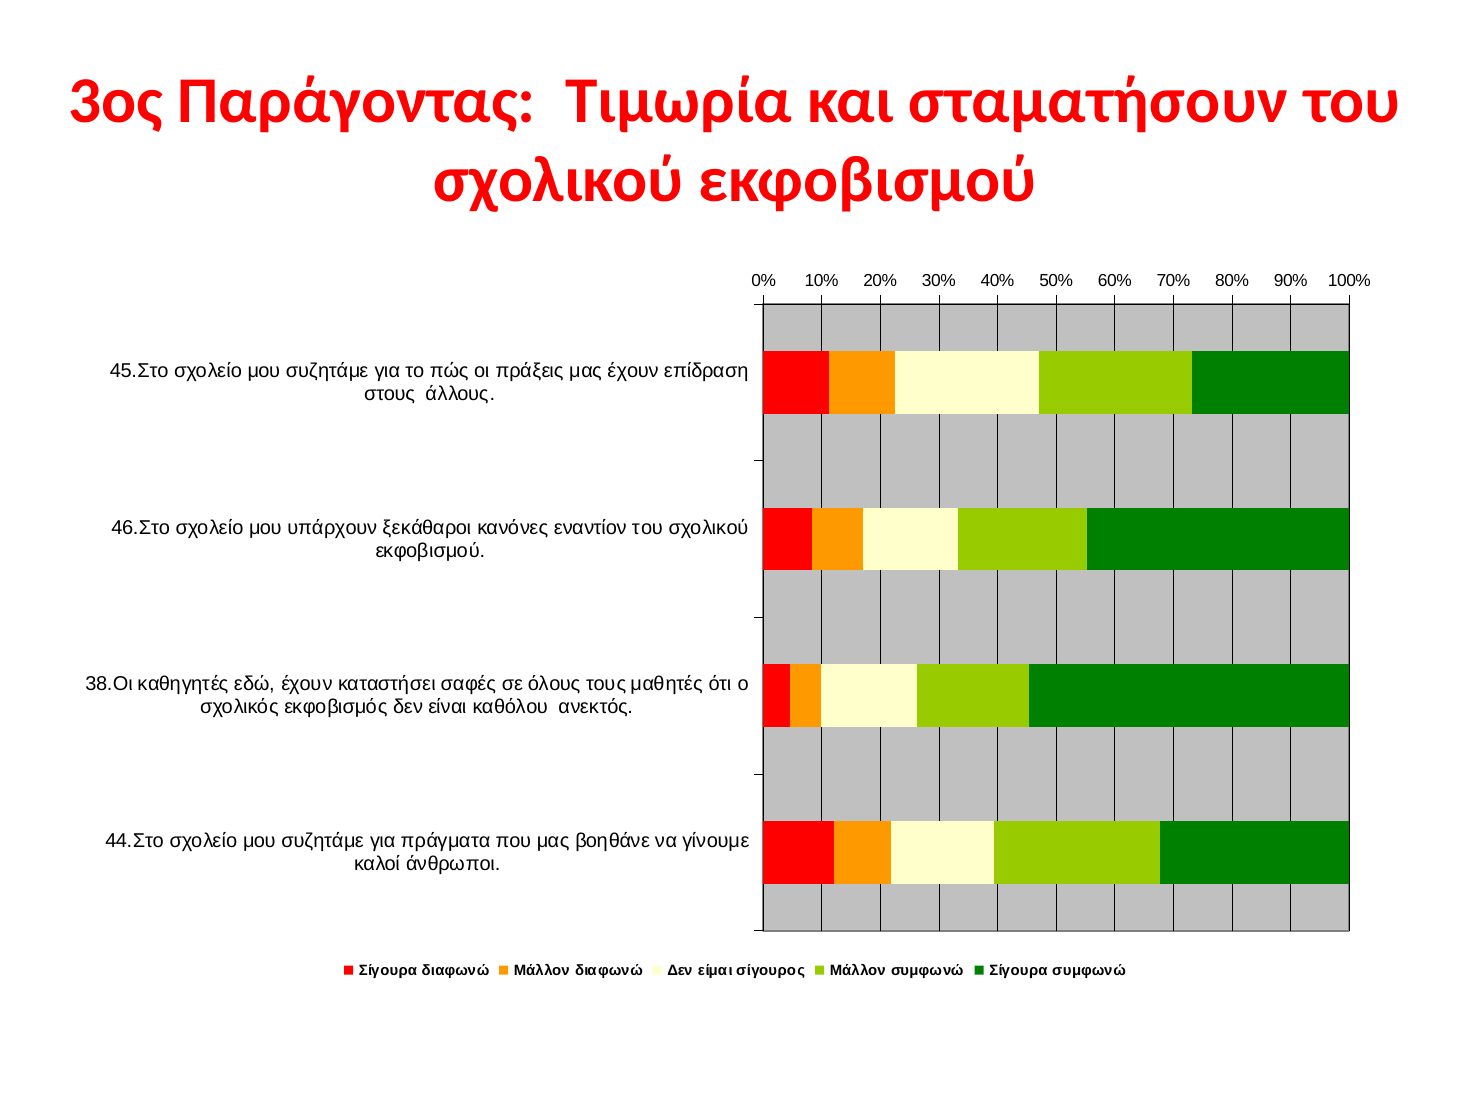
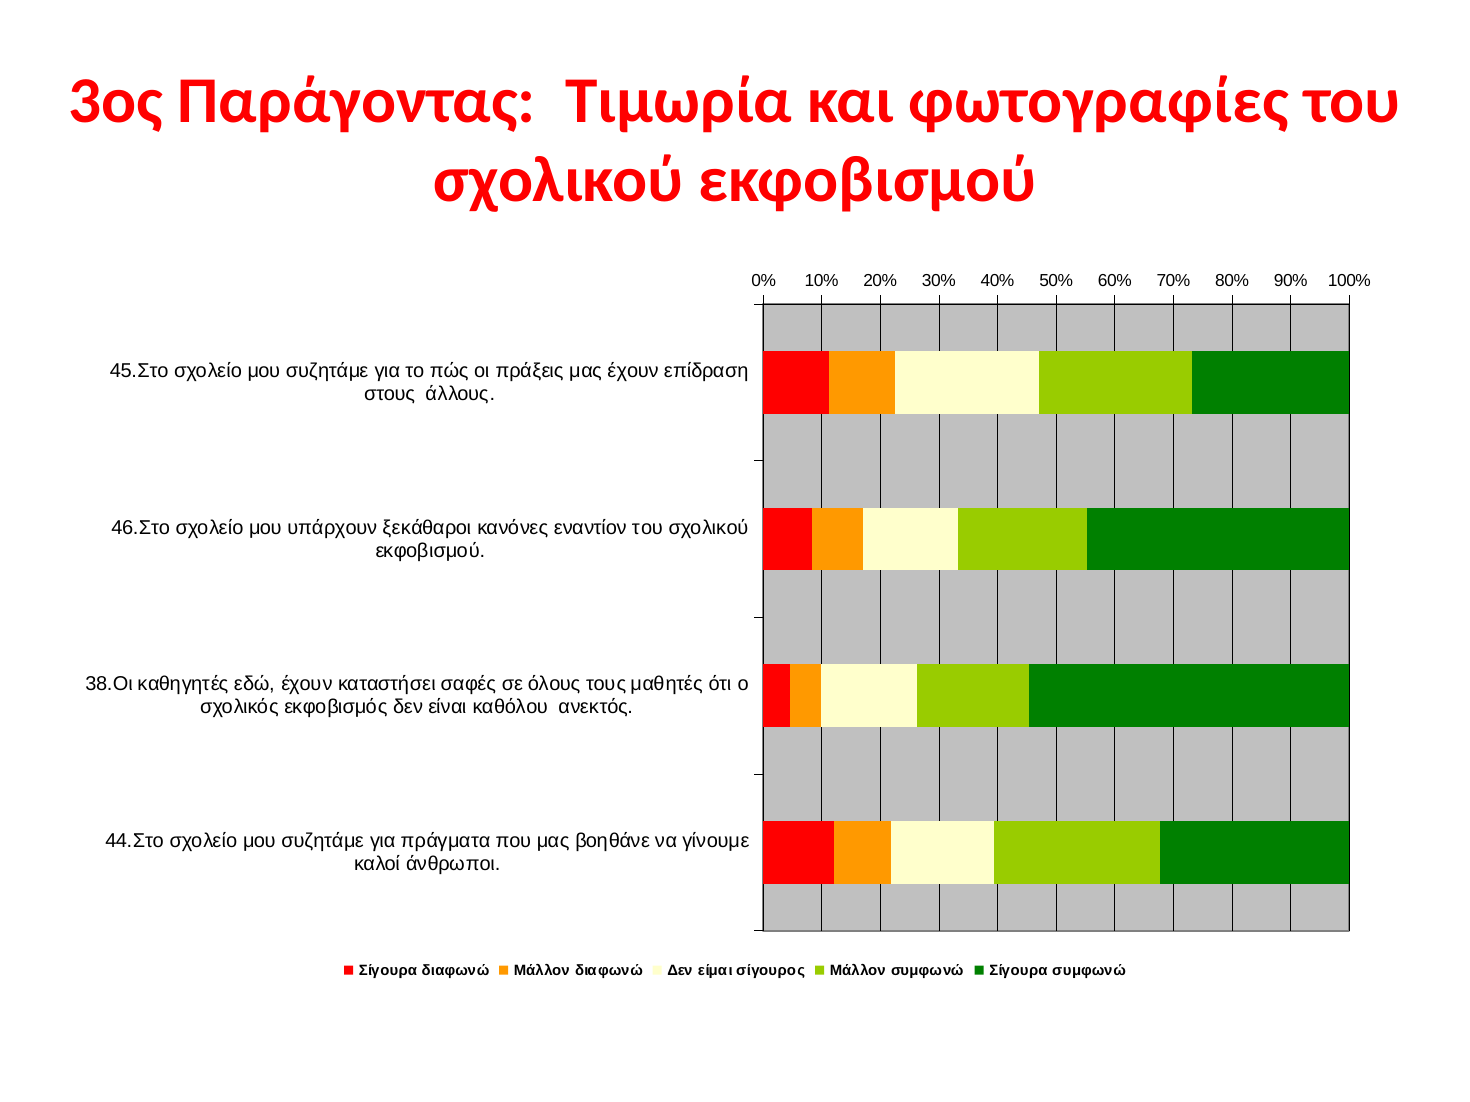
σταματήσουν: σταματήσουν -> φωτογραφίες (1099, 101)
